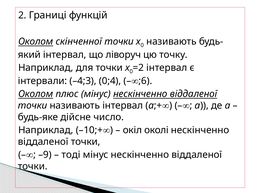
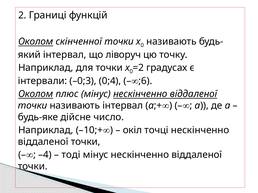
інтервал: інтервал -> градусах (167, 68)
–4;3: –4;3 -> –0;3 (83, 81)
околі: околі -> точці (156, 130)
–9: –9 -> –4 (45, 155)
